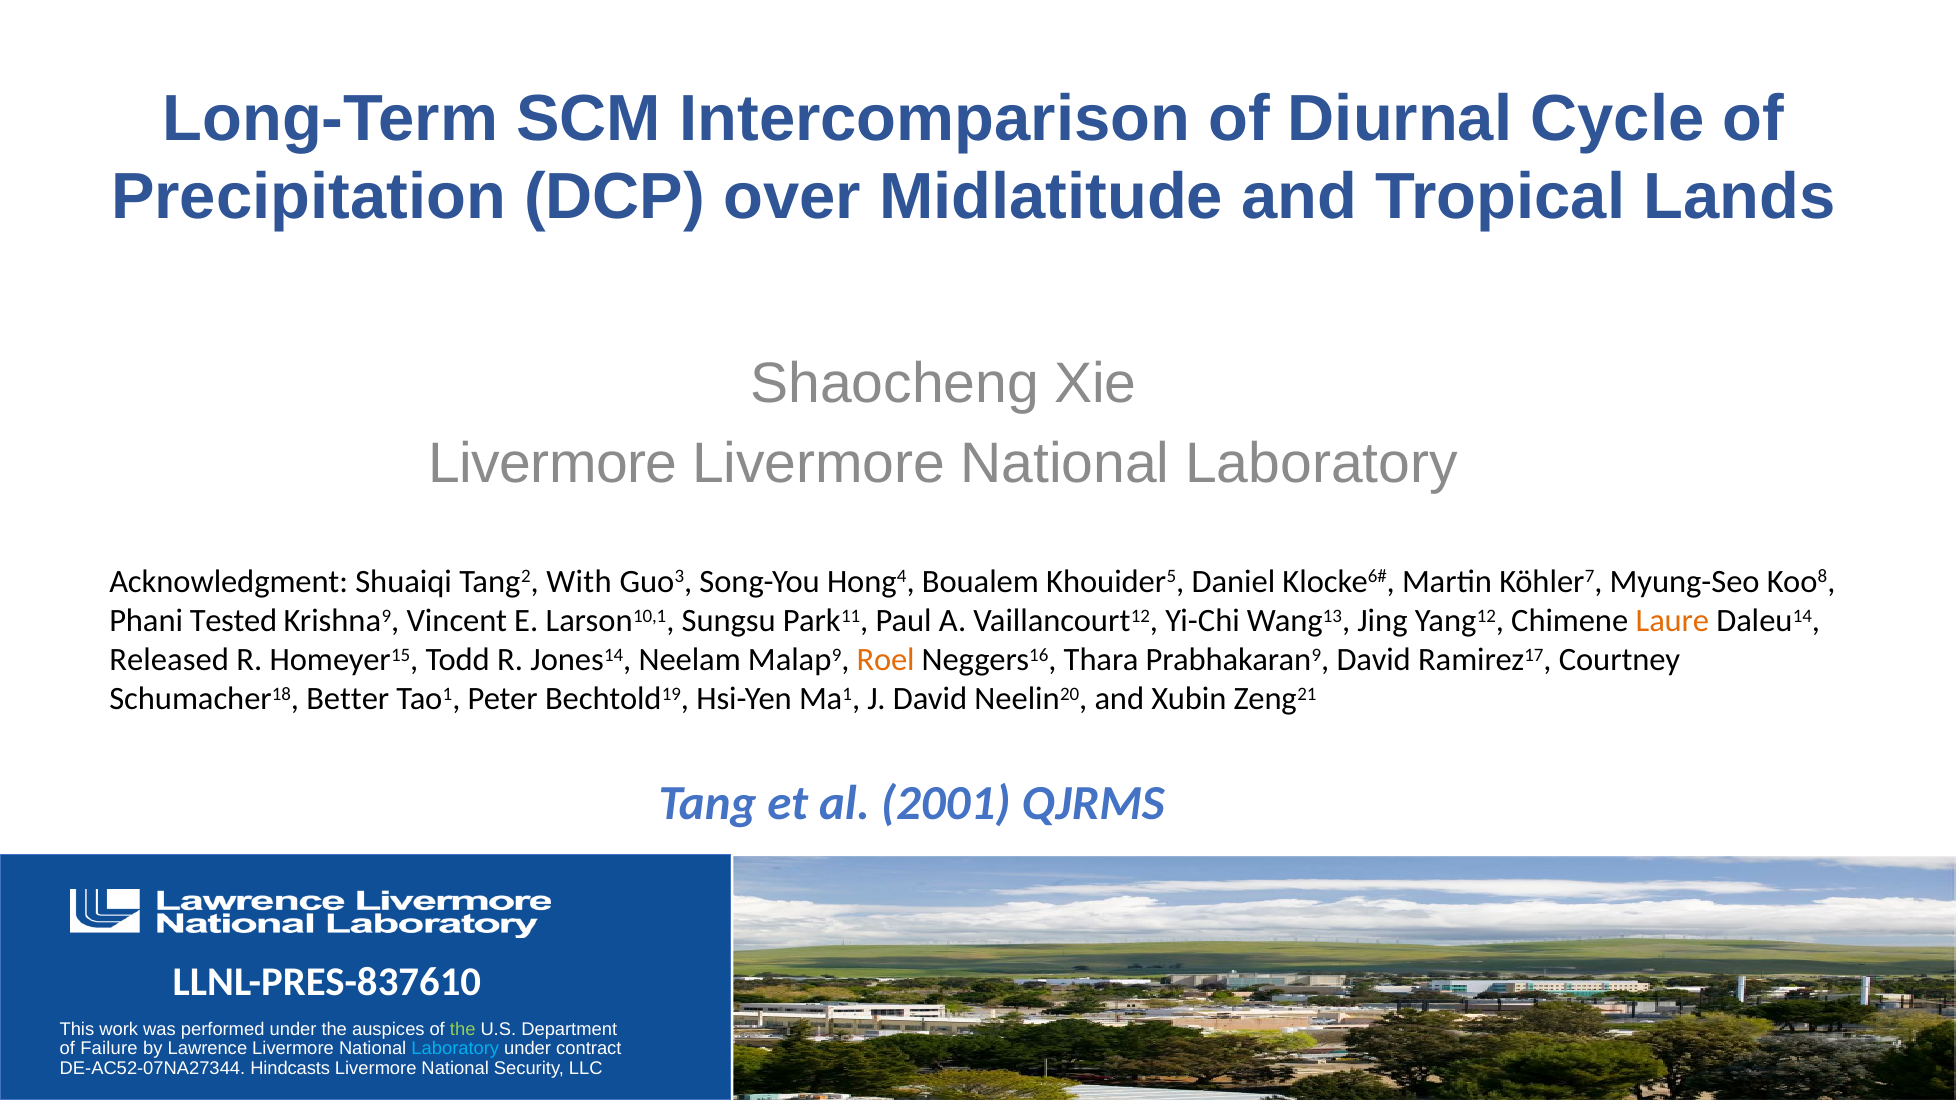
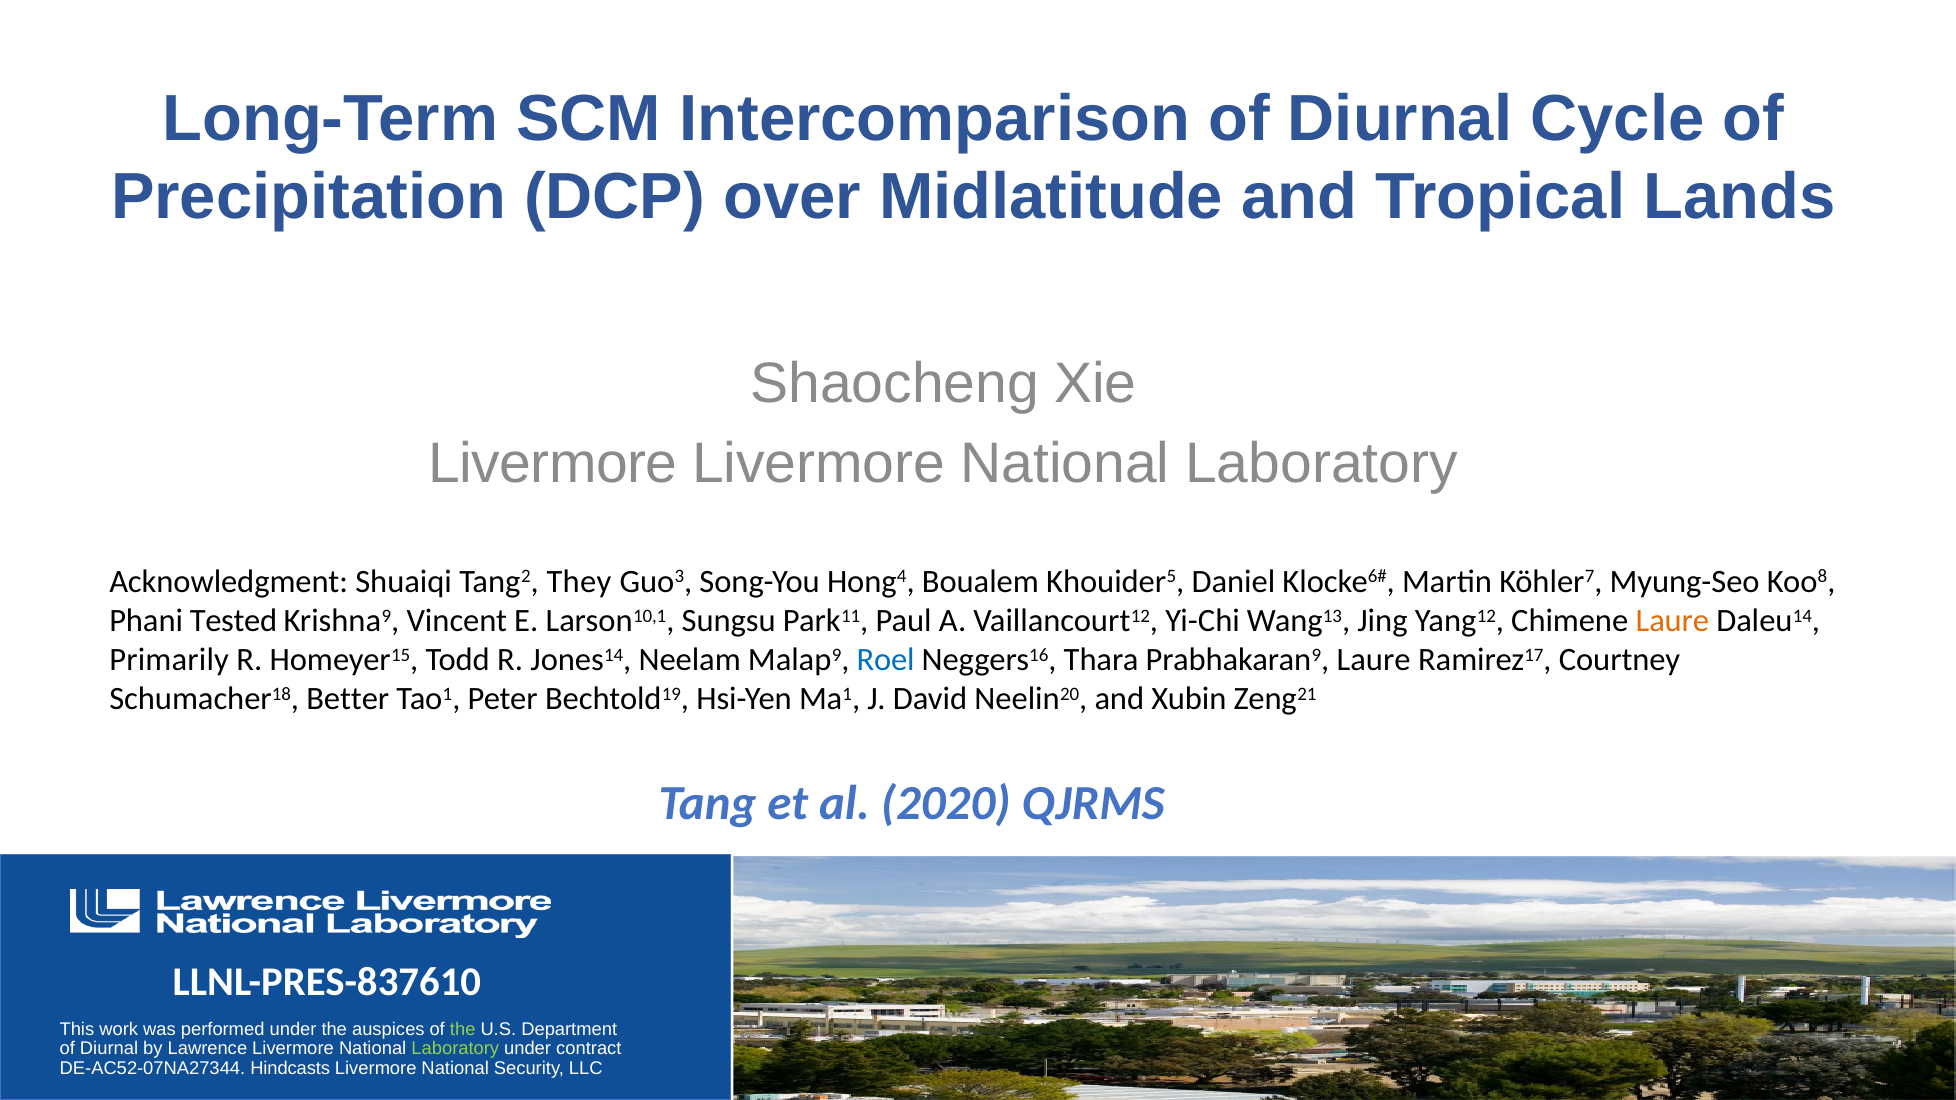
With: With -> They (579, 582)
Released: Released -> Primarily (169, 660)
Roel colour: orange -> blue (886, 660)
Prabhakaran9 David: David -> Laure (1374, 660)
2001: 2001 -> 2020 (946, 804)
Failure: Failure -> Diurnal (109, 1049)
Laboratory colour: light blue -> light green (455, 1049)
